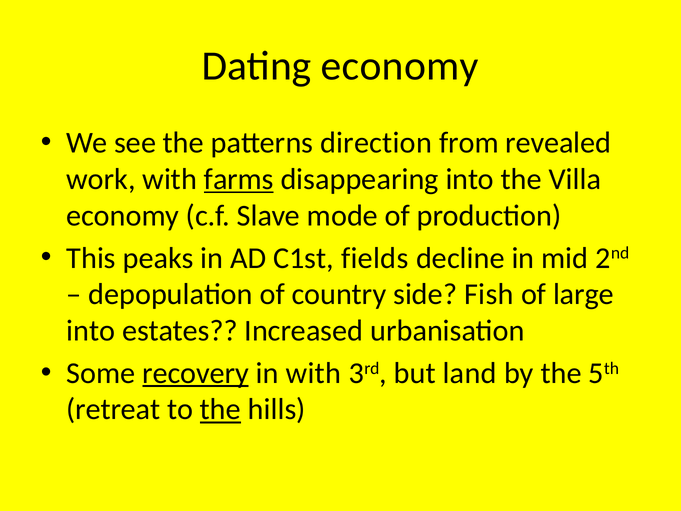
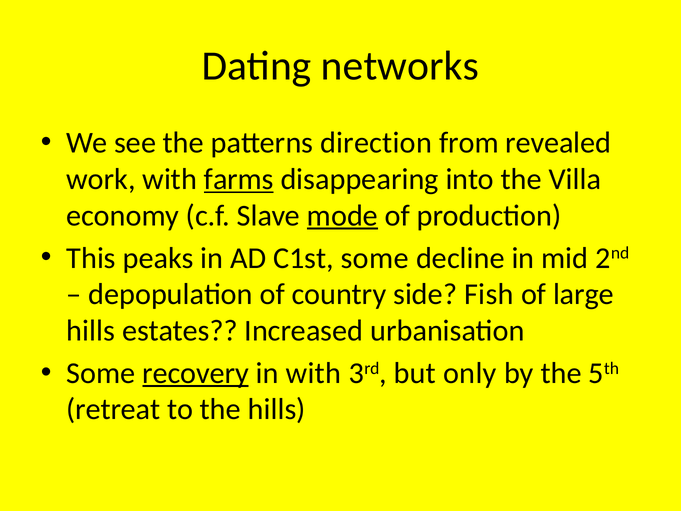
Dating economy: economy -> networks (400, 66)
mode underline: none -> present (342, 216)
C1st fields: fields -> some (375, 258)
into: into -> hills (91, 331)
land: land -> only (470, 373)
the underline: present -> none (220, 409)
